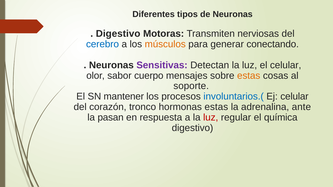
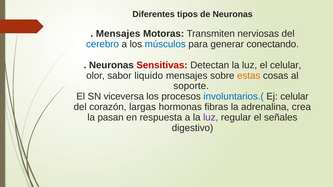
Digestivo: Digestivo -> Mensajes (118, 34)
músculos colour: orange -> blue (165, 44)
Sensitivas colour: purple -> red (162, 65)
cuerpo: cuerpo -> liquido (149, 76)
mantener: mantener -> viceversa (124, 97)
tronco: tronco -> largas (143, 107)
hormonas estas: estas -> fibras (216, 107)
ante: ante -> crea (301, 107)
luz colour: red -> purple (211, 118)
química: química -> señales (281, 118)
